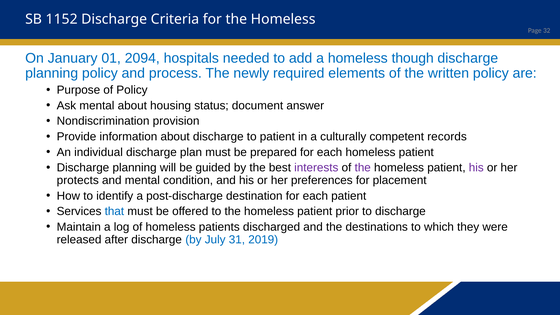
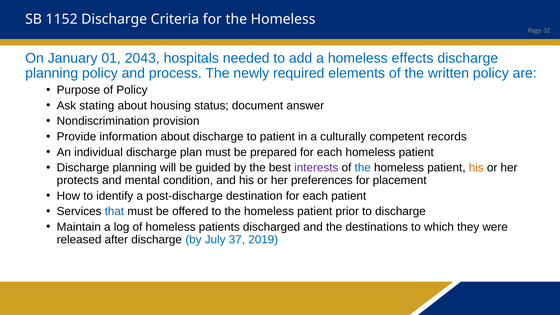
2094: 2094 -> 2043 (142, 58)
though: though -> effects (413, 58)
Ask mental: mental -> stating (97, 106)
the colour: purple -> blue (363, 168)
his colour: purple -> orange (476, 168)
31: 31 -> 37 (237, 239)
